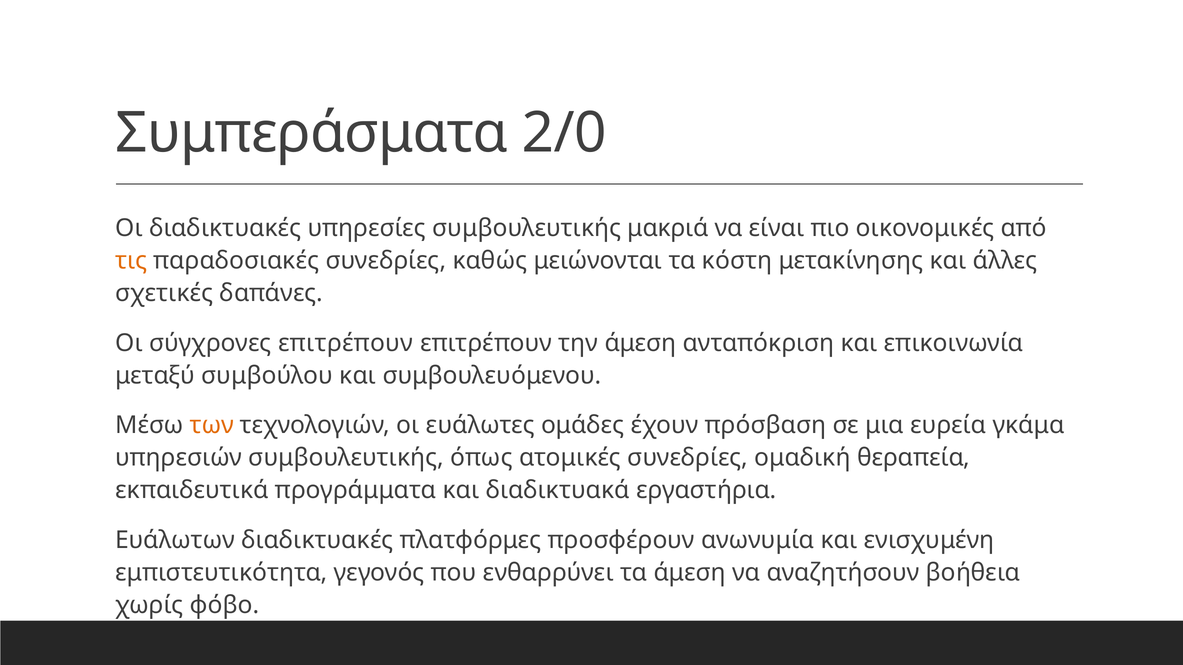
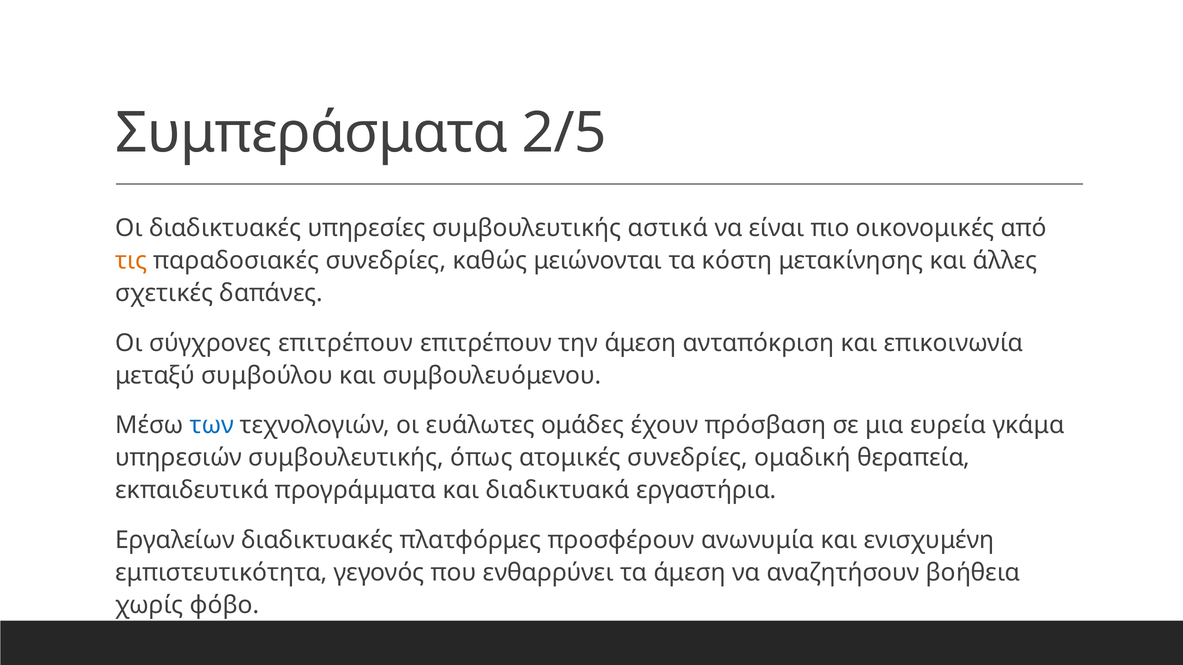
2/0: 2/0 -> 2/5 (564, 133)
μακριά: μακριά -> αστικά (668, 228)
των colour: orange -> blue (212, 426)
Ευάλωτων: Ευάλωτων -> Εργαλείων (175, 540)
